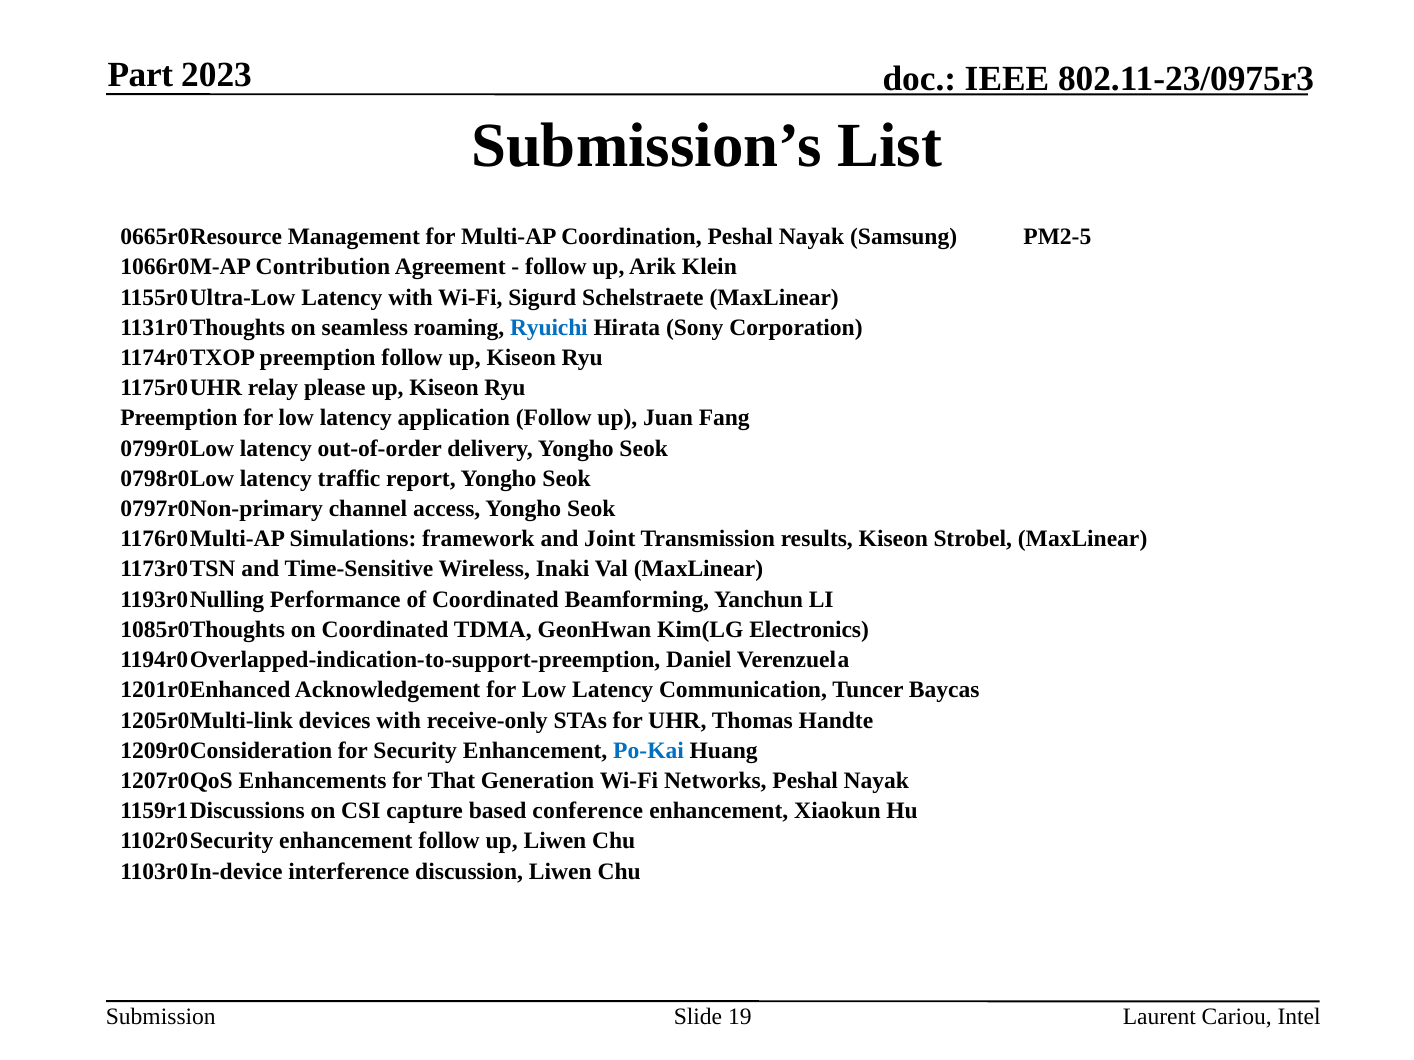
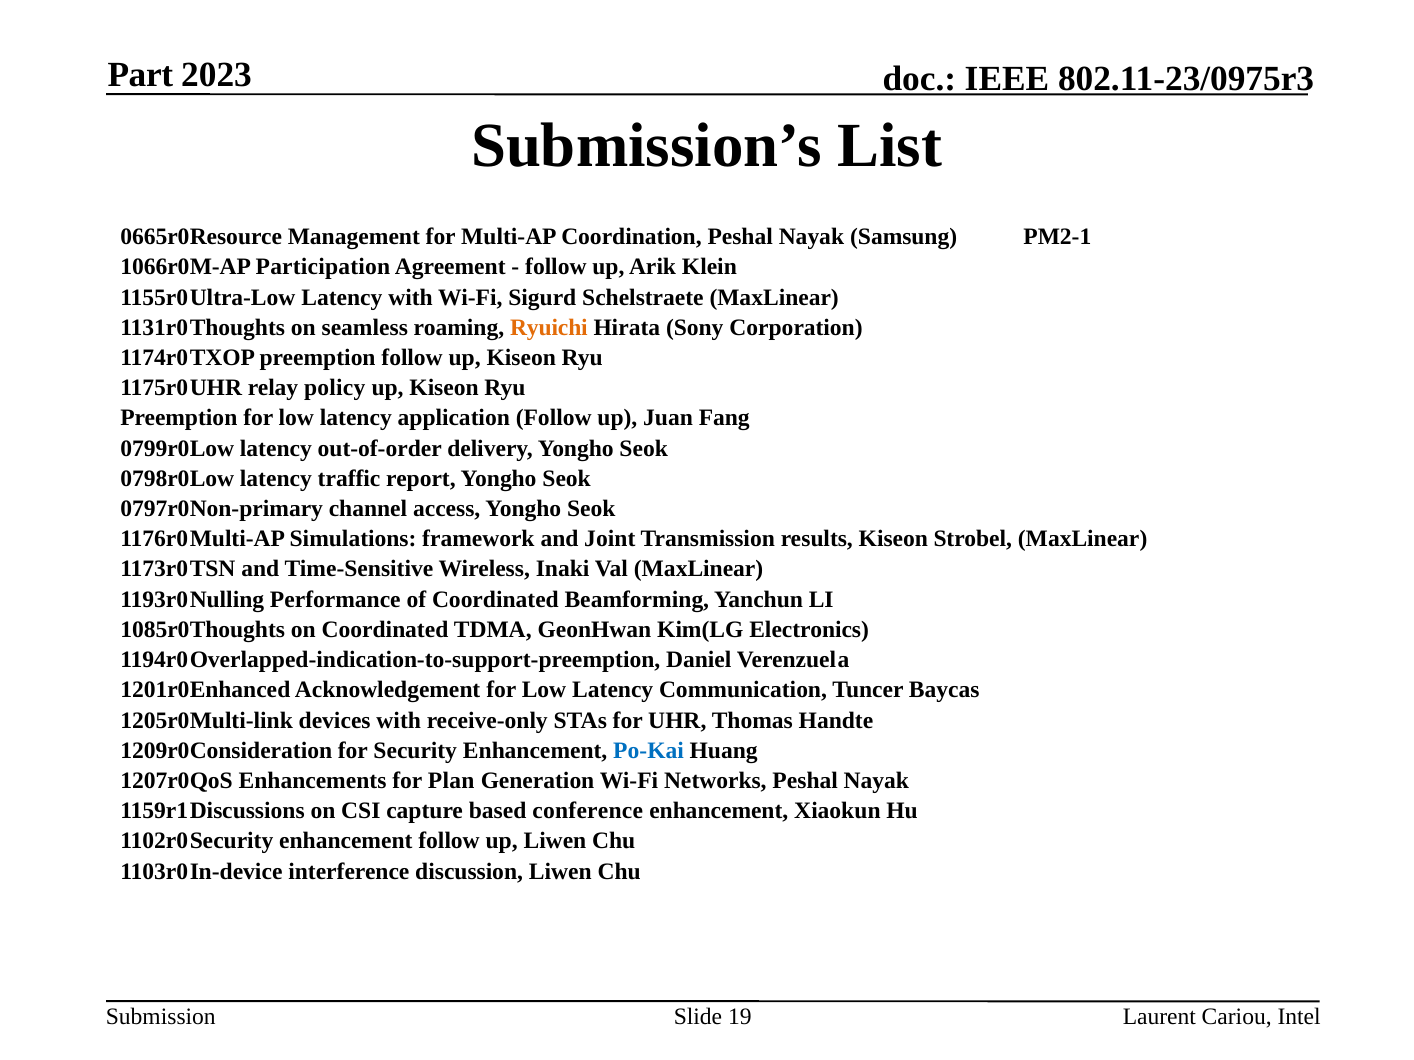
PM2-5: PM2-5 -> PM2-1 (1057, 237)
Contribution: Contribution -> Participation (323, 267)
Ryuichi colour: blue -> orange (549, 328)
please: please -> policy (335, 388)
That: That -> Plan (451, 781)
